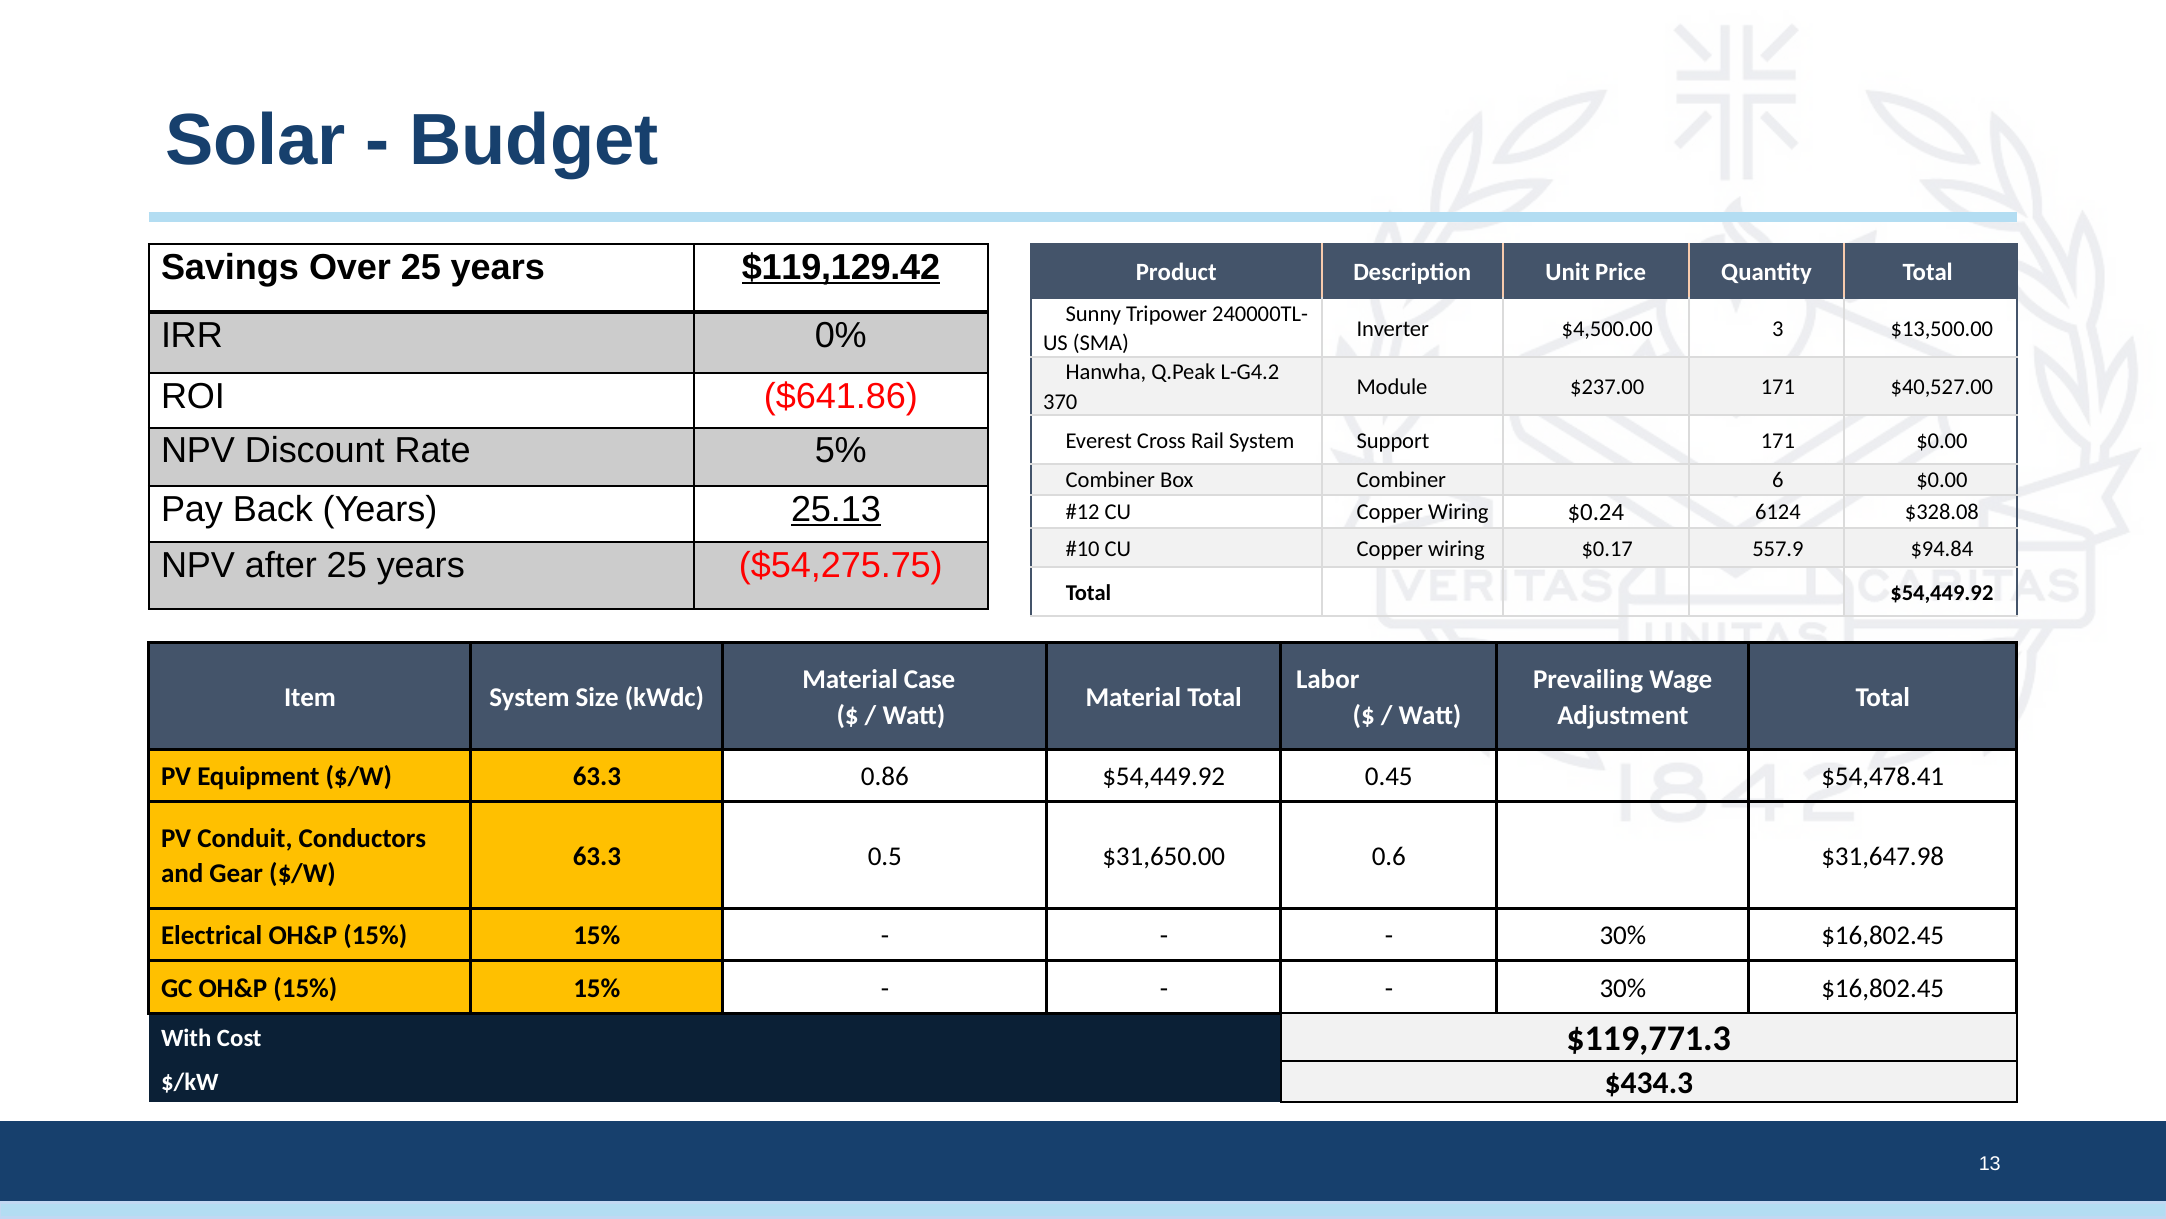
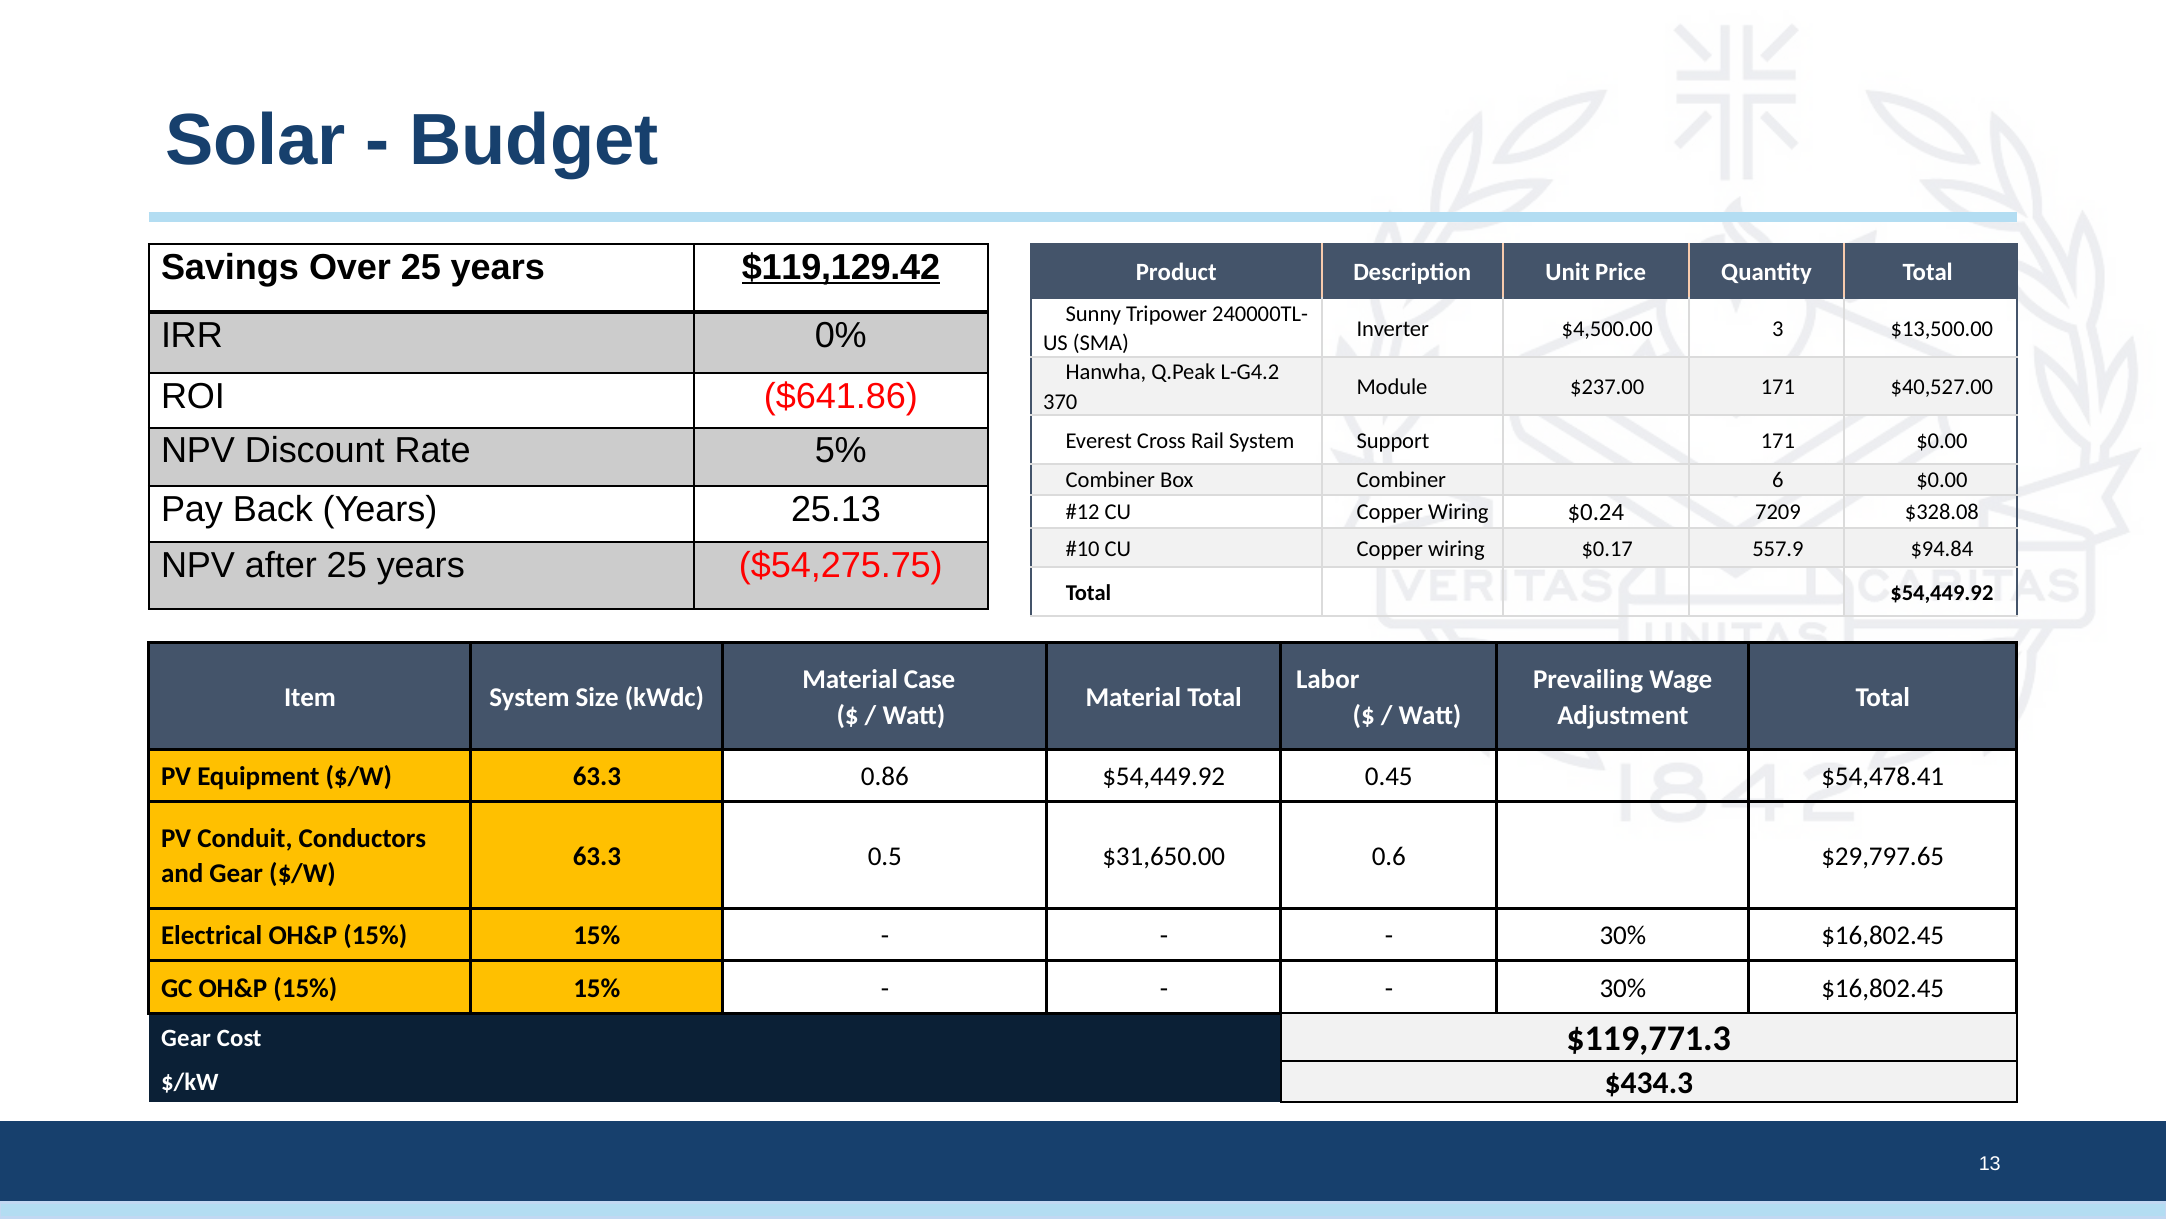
25.13 underline: present -> none (836, 509)
6124: 6124 -> 7209 (1778, 512)
$31,647.98: $31,647.98 -> $29,797.65 (1883, 856)
With: With -> Gear (186, 1038)
